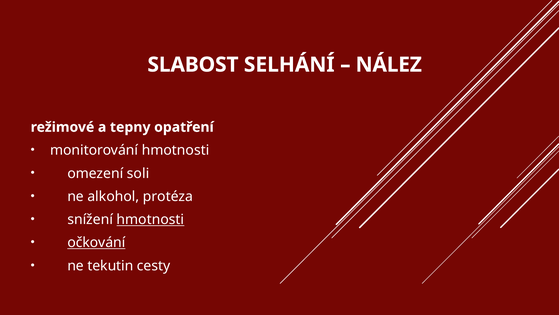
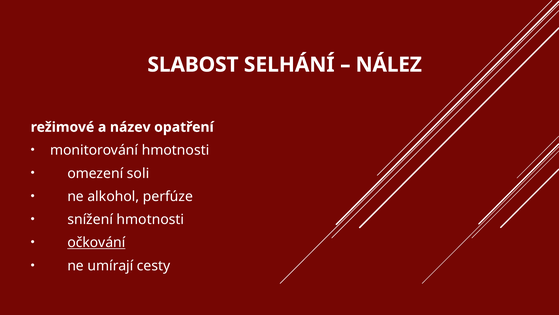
tepny: tepny -> název (130, 127)
protéza: protéza -> perfúze (168, 196)
hmotnosti underline: present -> none (150, 219)
tekutin: tekutin -> umírají (110, 265)
